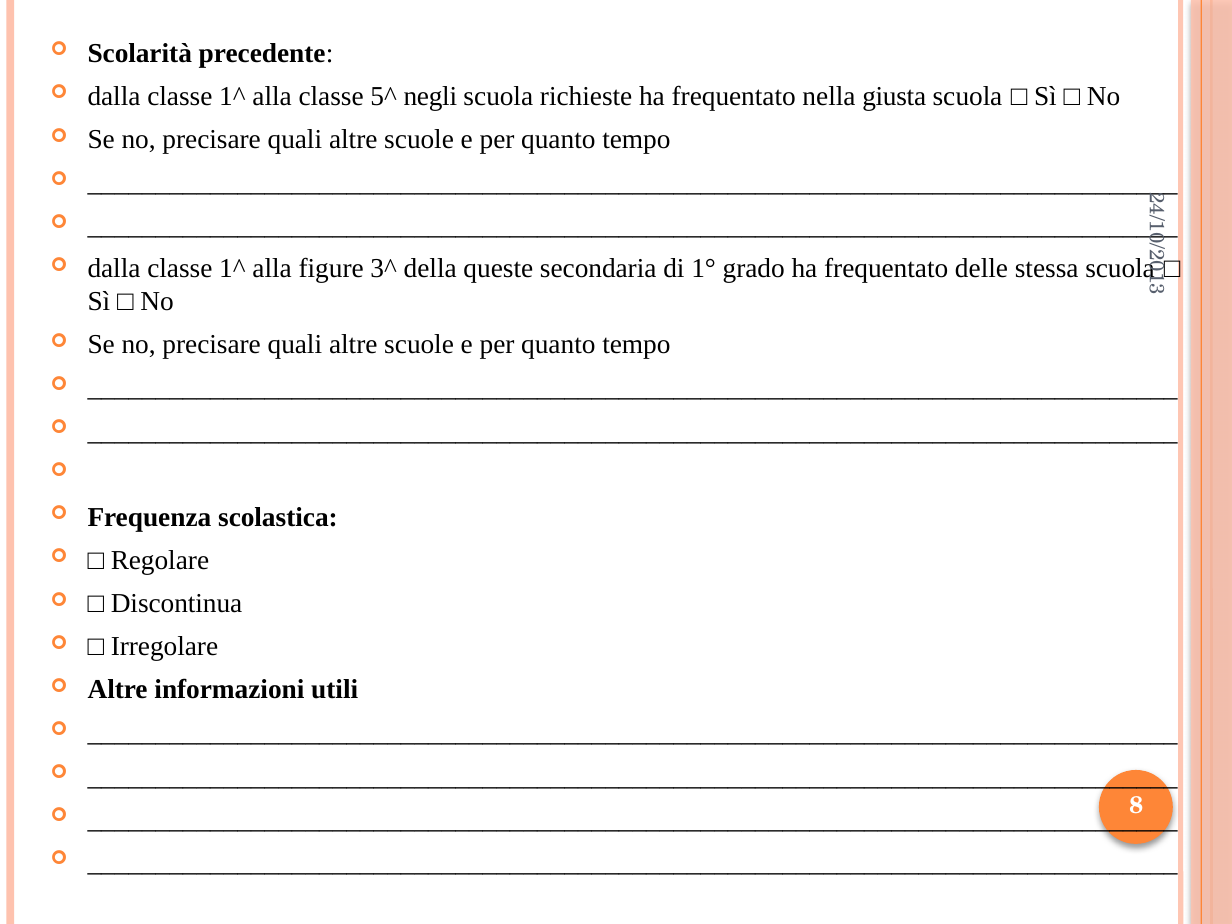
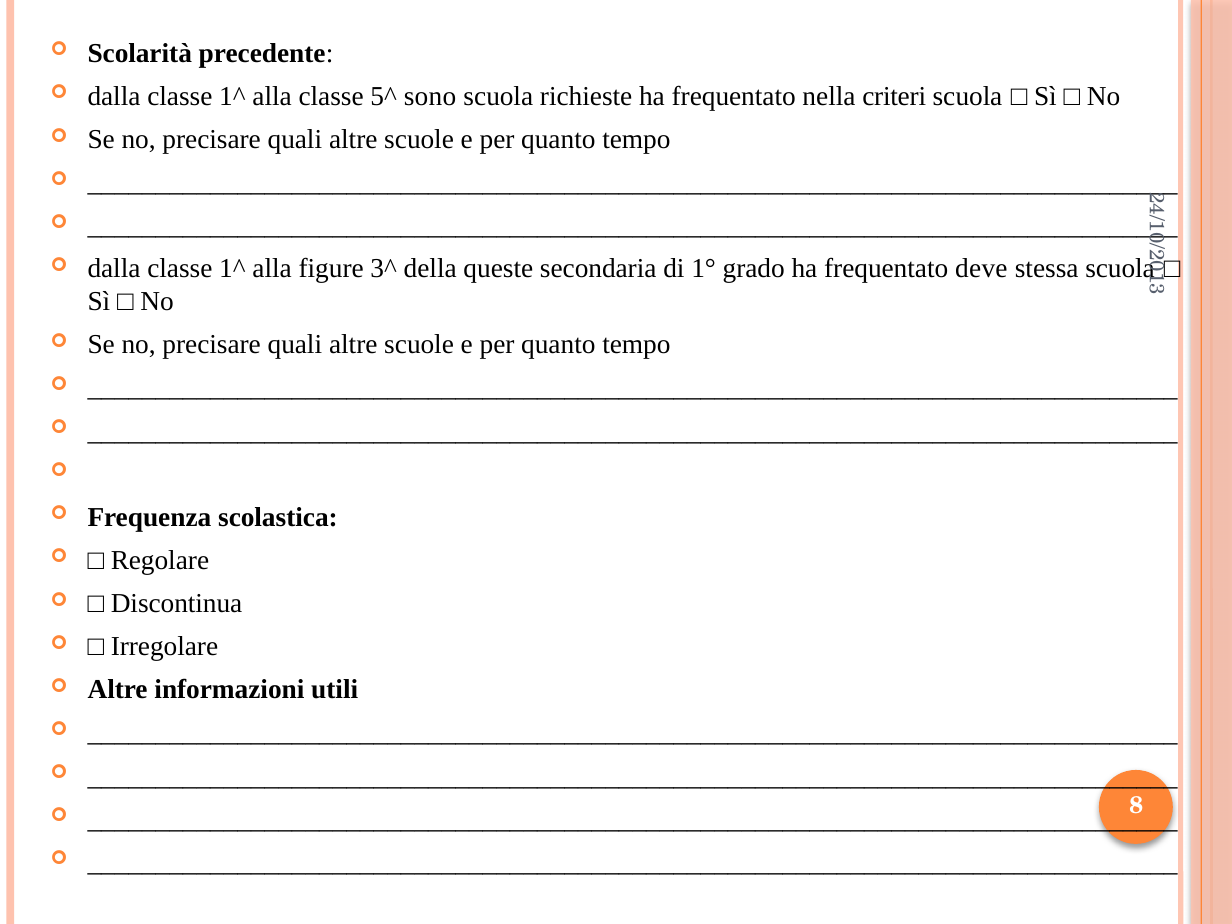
negli: negli -> sono (430, 96)
giusta: giusta -> criteri (894, 96)
delle: delle -> deve (981, 269)
